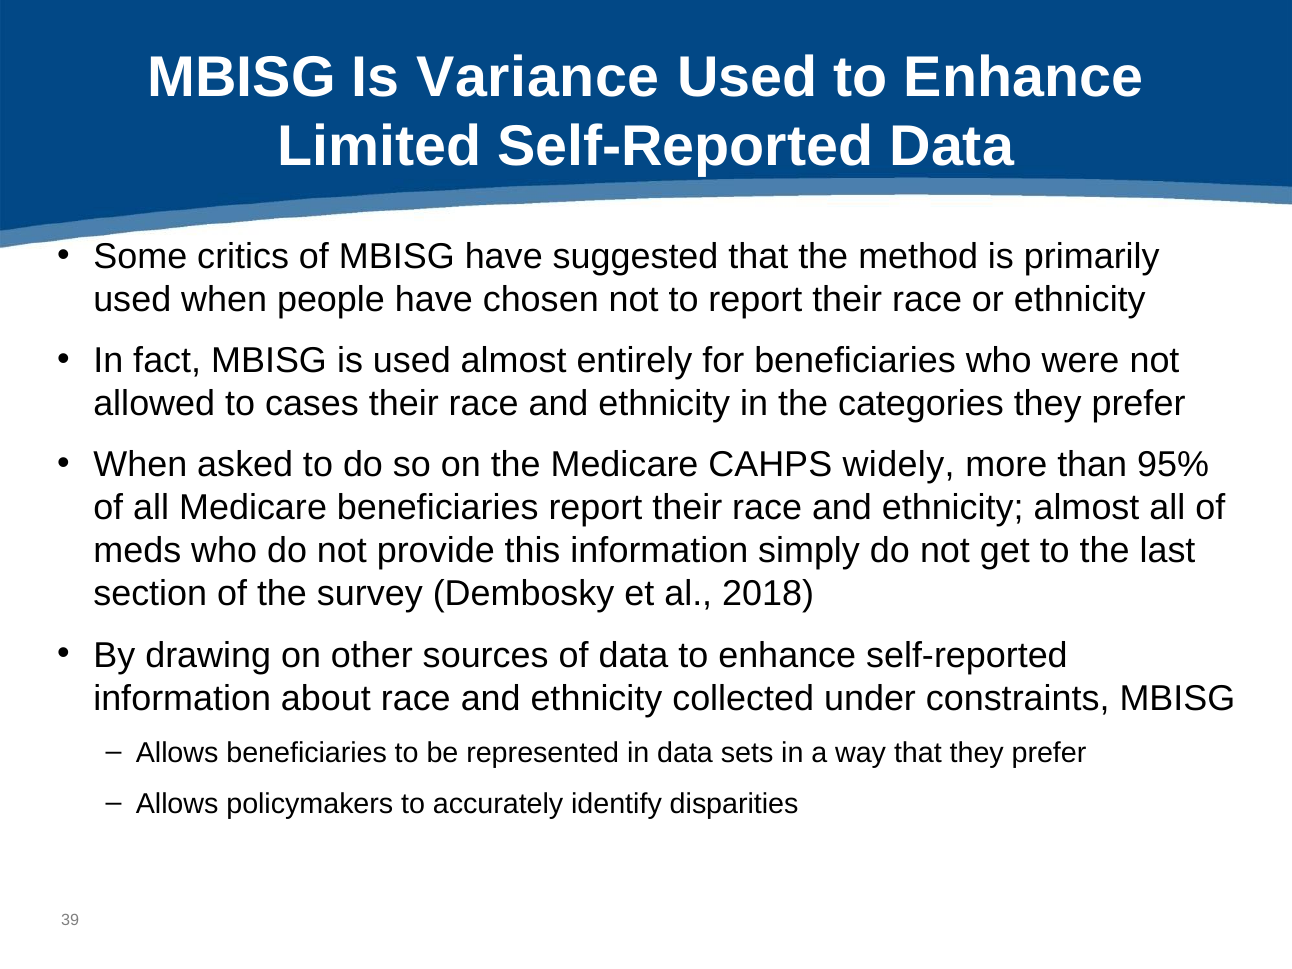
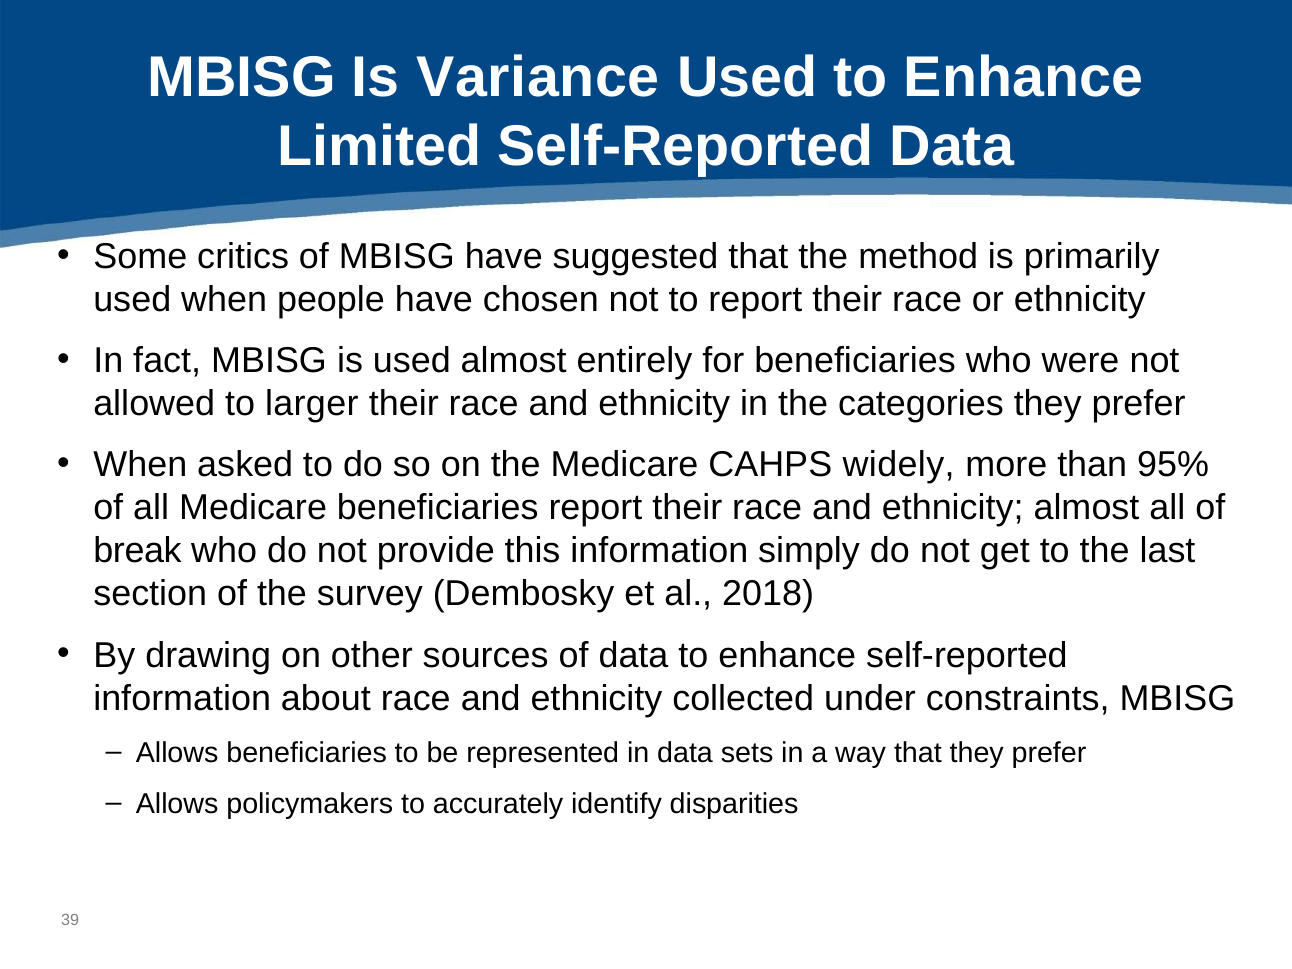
cases: cases -> larger (312, 404)
meds: meds -> break (138, 551)
